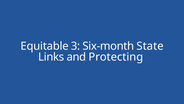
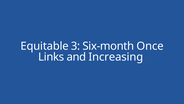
State: State -> Once (150, 46)
Protecting: Protecting -> Increasing (116, 57)
